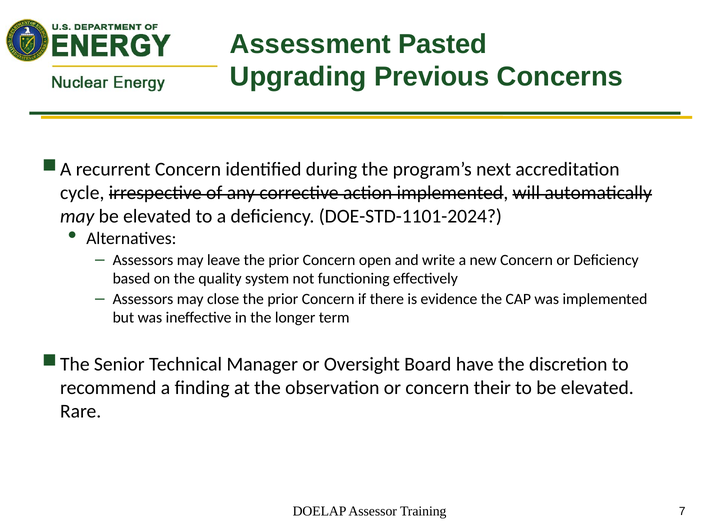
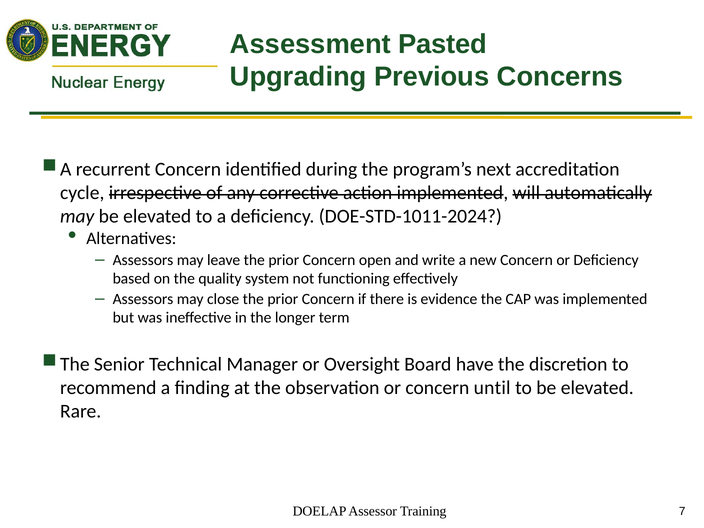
DOE-STD-1101-2024: DOE-STD-1101-2024 -> DOE-STD-1011-2024 (410, 216)
their: their -> until (492, 388)
